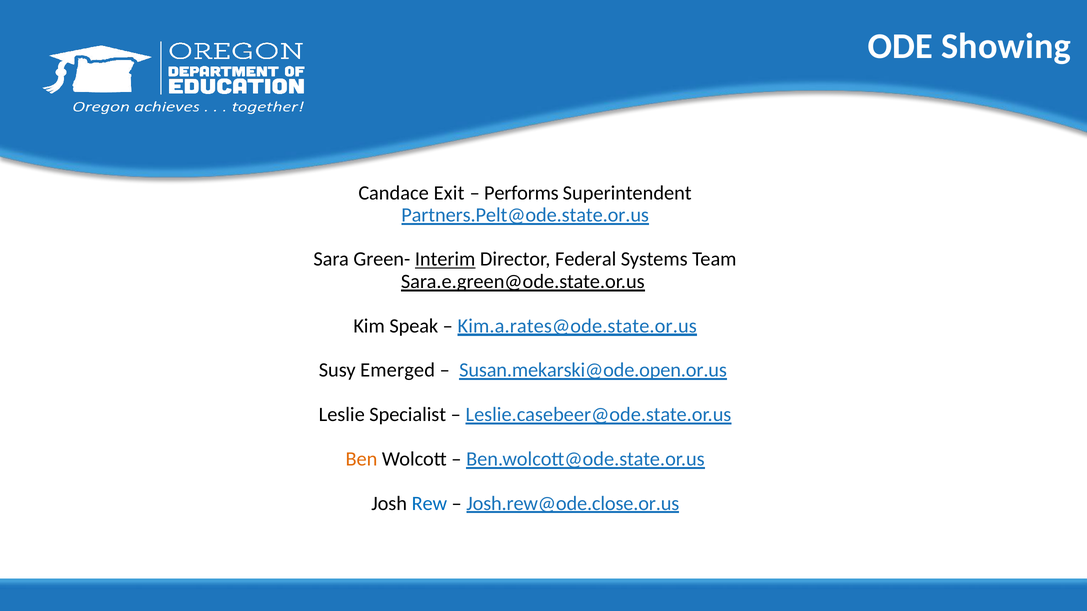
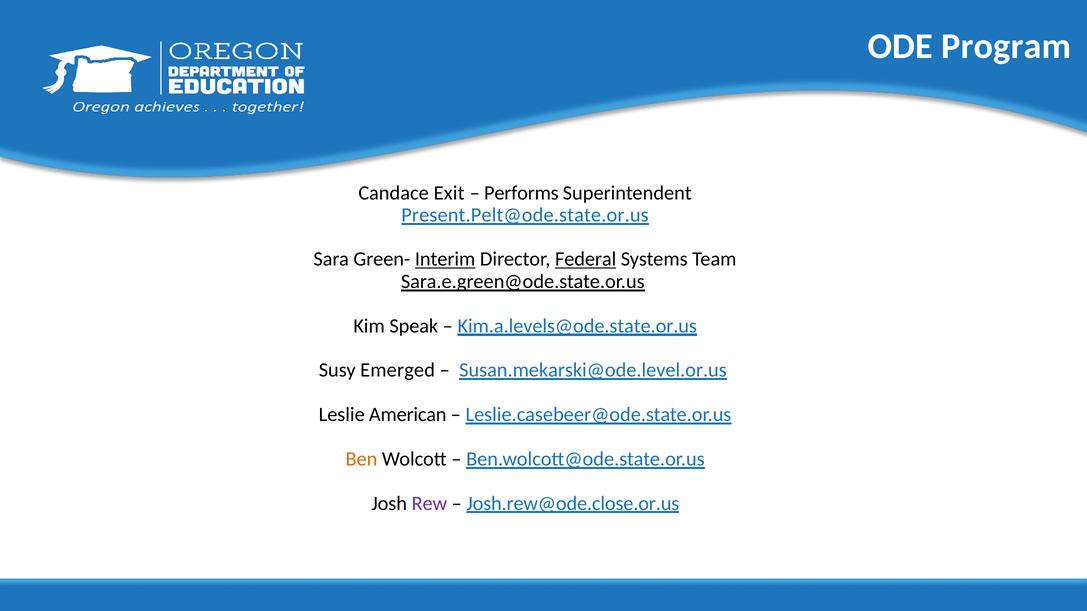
Showing: Showing -> Program (1006, 46)
Partners.Pelt@ode.state.or.us: Partners.Pelt@ode.state.or.us -> Present.Pelt@ode.state.or.us (525, 215)
Federal underline: none -> present (586, 259)
Kim.a.rates@ode.state.or.us: Kim.a.rates@ode.state.or.us -> Kim.a.levels@ode.state.or.us (577, 326)
Susan.mekarski@ode.open.or.us: Susan.mekarski@ode.open.or.us -> Susan.mekarski@ode.level.or.us (593, 371)
Specialist: Specialist -> American (408, 415)
Rew colour: blue -> purple (429, 504)
